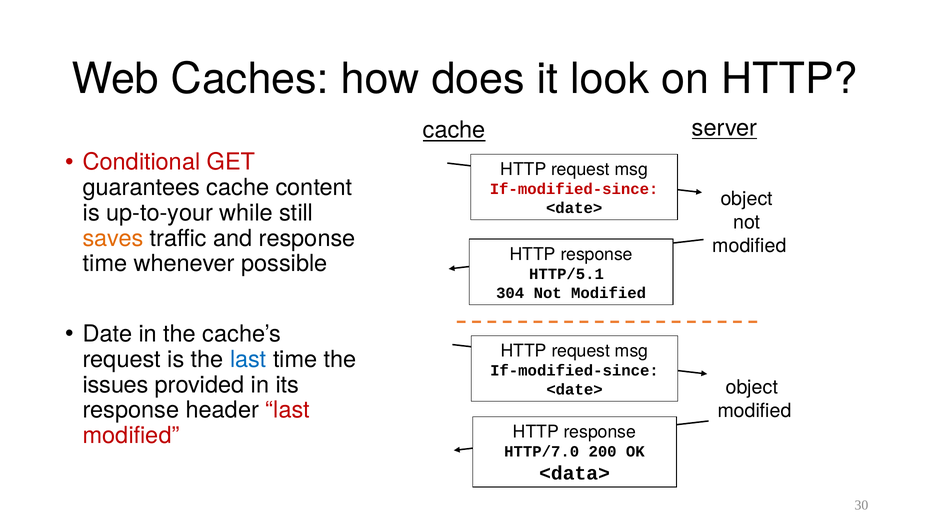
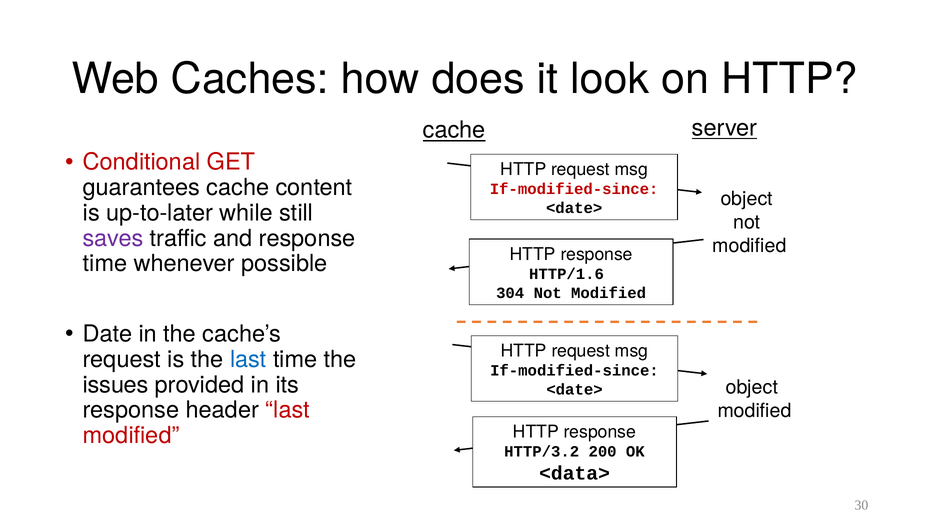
up-to-your: up-to-your -> up-to-later (160, 213)
saves colour: orange -> purple (113, 238)
HTTP/5.1: HTTP/5.1 -> HTTP/1.6 (567, 274)
HTTP/7.0: HTTP/7.0 -> HTTP/3.2 (542, 452)
